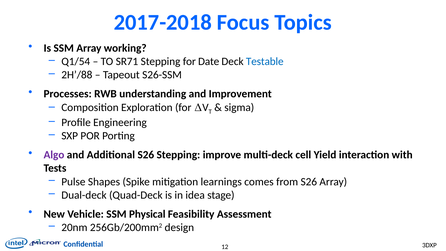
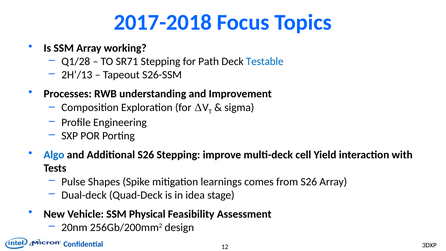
Q1/54: Q1/54 -> Q1/28 (76, 62)
Date: Date -> Path (209, 62)
2H’/88: 2H’/88 -> 2H’/13 (77, 75)
Algo colour: purple -> blue (54, 155)
